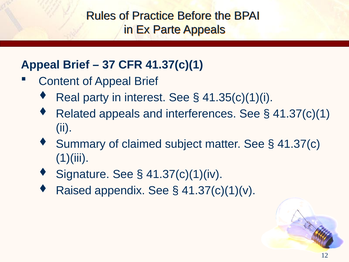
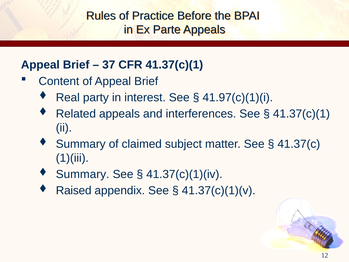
41.35(c)(1)(i: 41.35(c)(1)(i -> 41.97(c)(1)(i (238, 97)
Signature: Signature -> Summary (83, 174)
